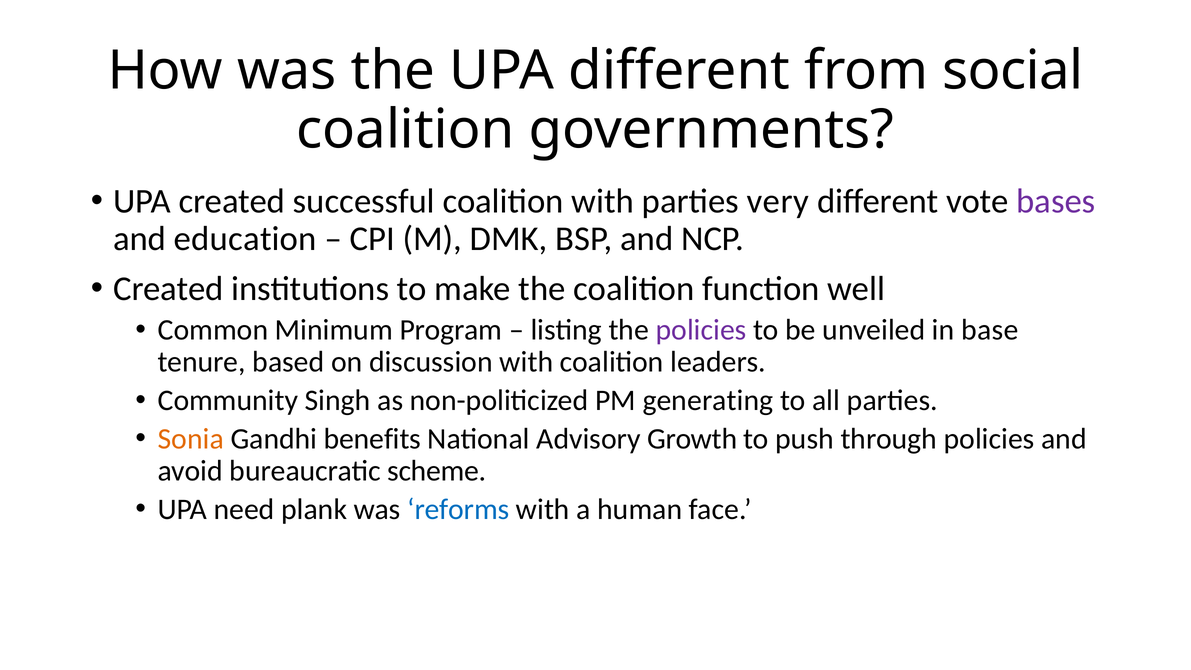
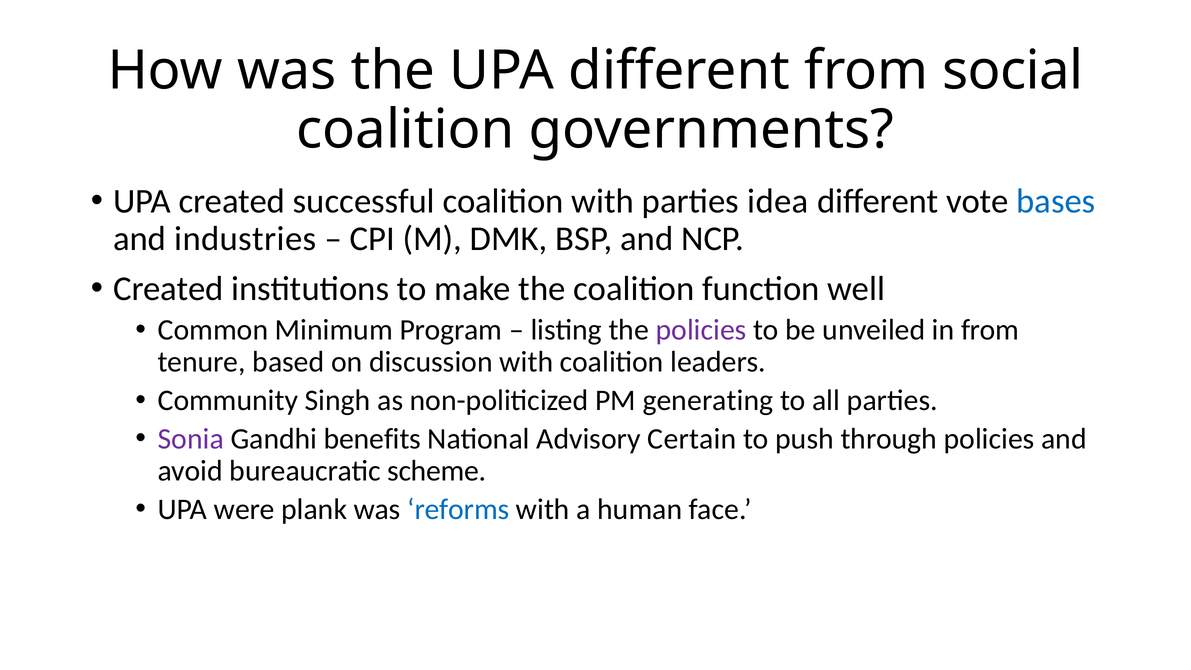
very: very -> idea (778, 201)
bases colour: purple -> blue (1056, 201)
education: education -> industries (245, 239)
in base: base -> from (990, 330)
Sonia colour: orange -> purple (191, 439)
Growth: Growth -> Certain (692, 439)
need: need -> were (244, 509)
